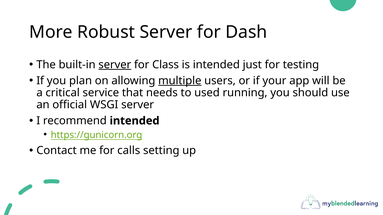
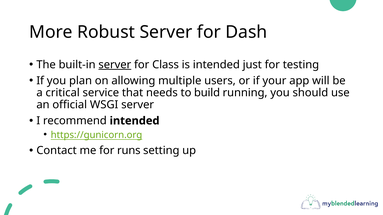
multiple underline: present -> none (180, 81)
used: used -> build (207, 93)
calls: calls -> runs (129, 151)
